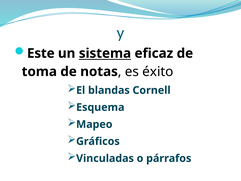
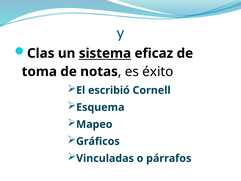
Este: Este -> Clas (41, 53)
blandas: blandas -> escribió (109, 90)
